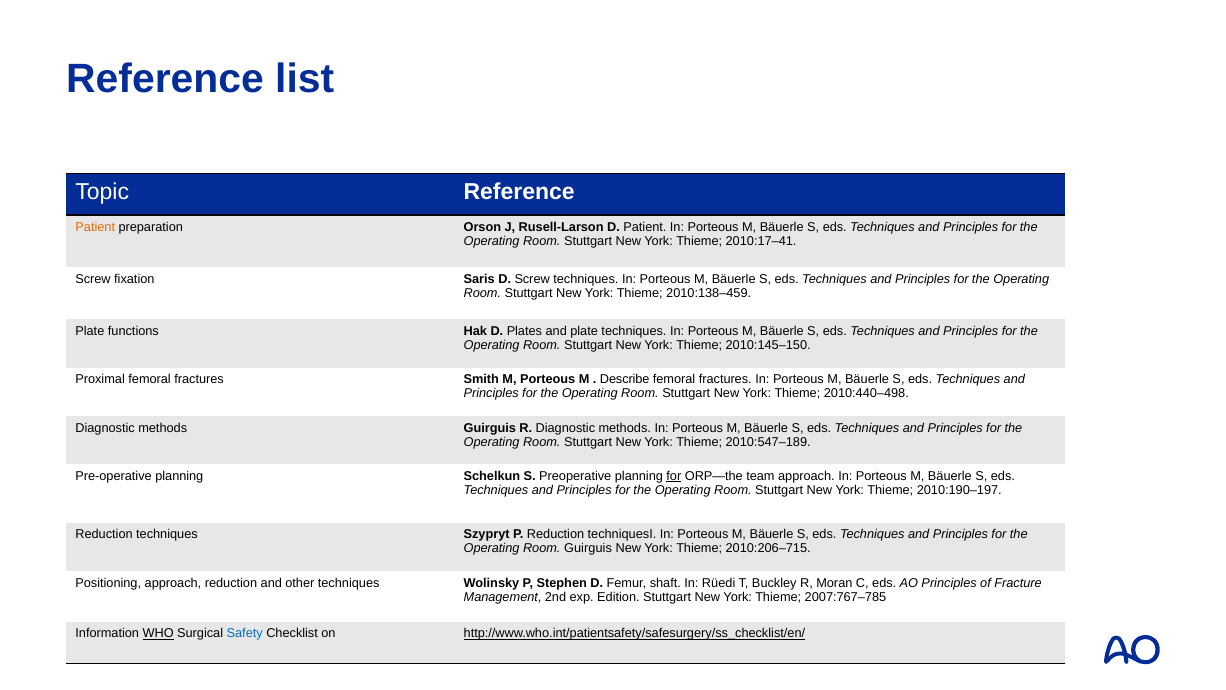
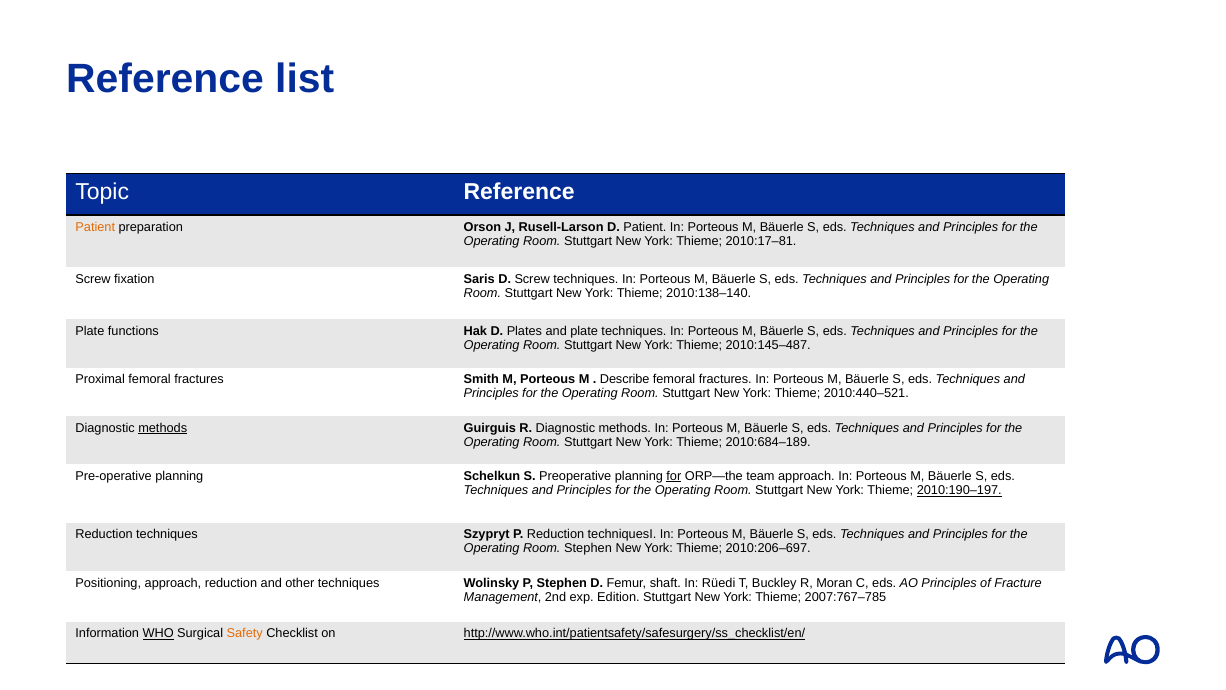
2010:17–41: 2010:17–41 -> 2010:17–81 (761, 241)
2010:138–459: 2010:138–459 -> 2010:138–140 (709, 293)
2010:145–150: 2010:145–150 -> 2010:145–487 (768, 345)
2010:440–498: 2010:440–498 -> 2010:440–521 (866, 393)
methods underline: none -> present (163, 428)
2010:547–189: 2010:547–189 -> 2010:684–189 (768, 442)
2010:190–197 underline: none -> present (959, 490)
Room Guirguis: Guirguis -> Stephen (588, 548)
2010:206–715: 2010:206–715 -> 2010:206–697 (768, 548)
Safety colour: blue -> orange (245, 633)
